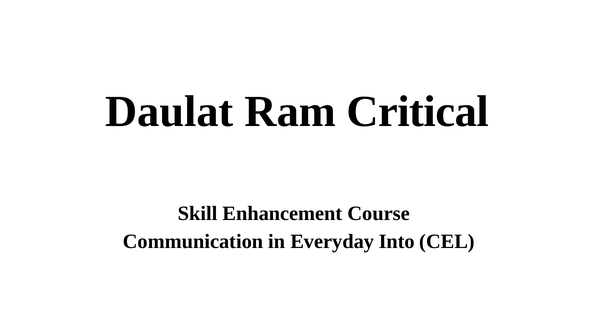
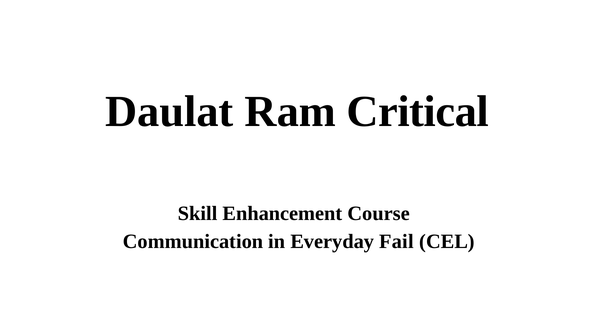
Into: Into -> Fail (397, 242)
